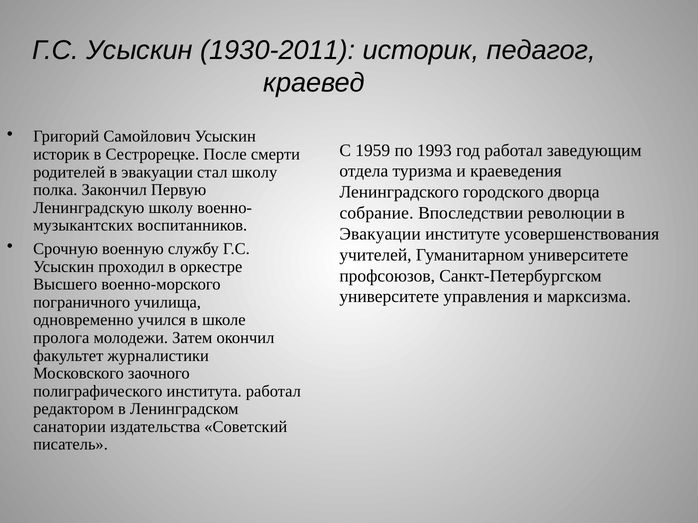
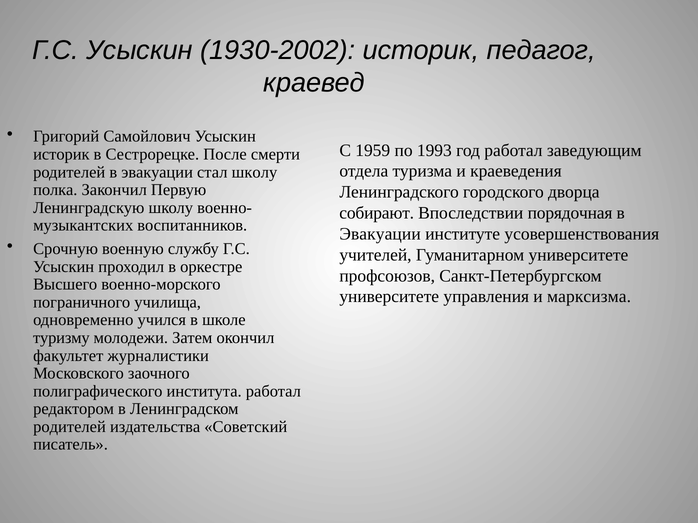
1930-2011: 1930-2011 -> 1930-2002 (278, 50)
собрание: собрание -> собирают (377, 213)
революции: революции -> порядочная (570, 213)
пролога: пролога -> туризму (61, 338)
санатории: санатории -> родителей (70, 427)
